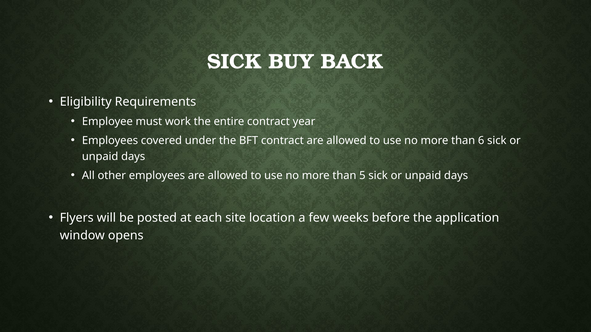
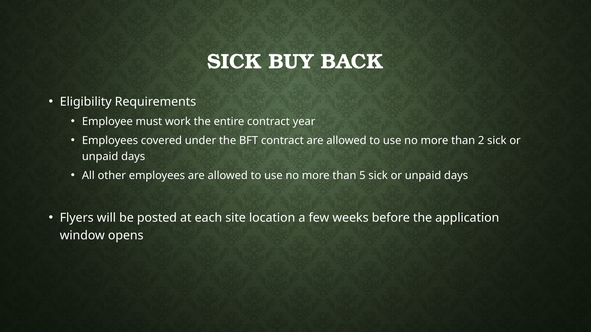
6: 6 -> 2 (481, 141)
